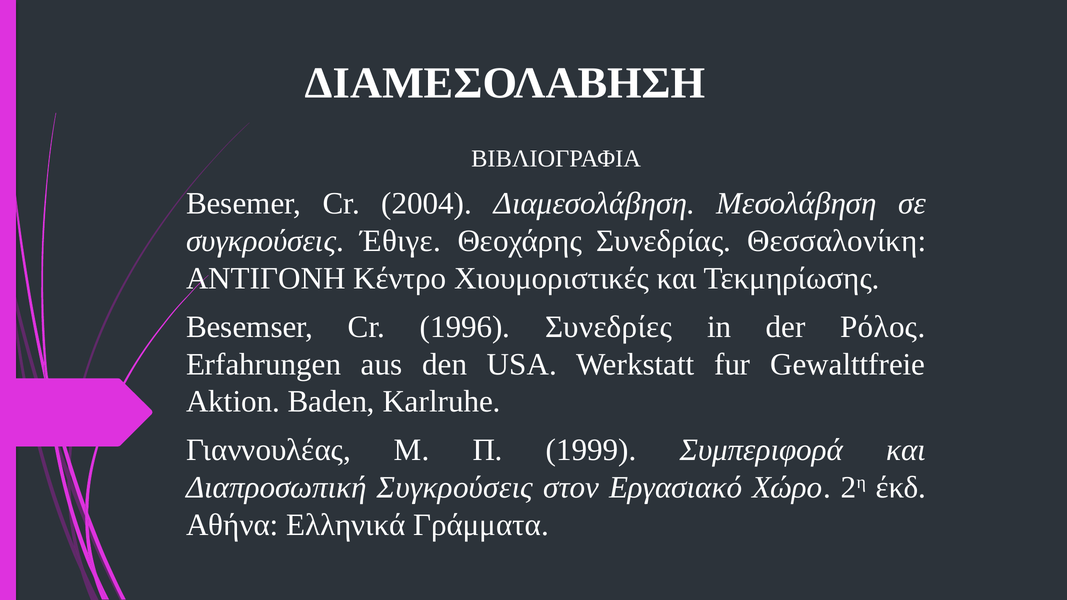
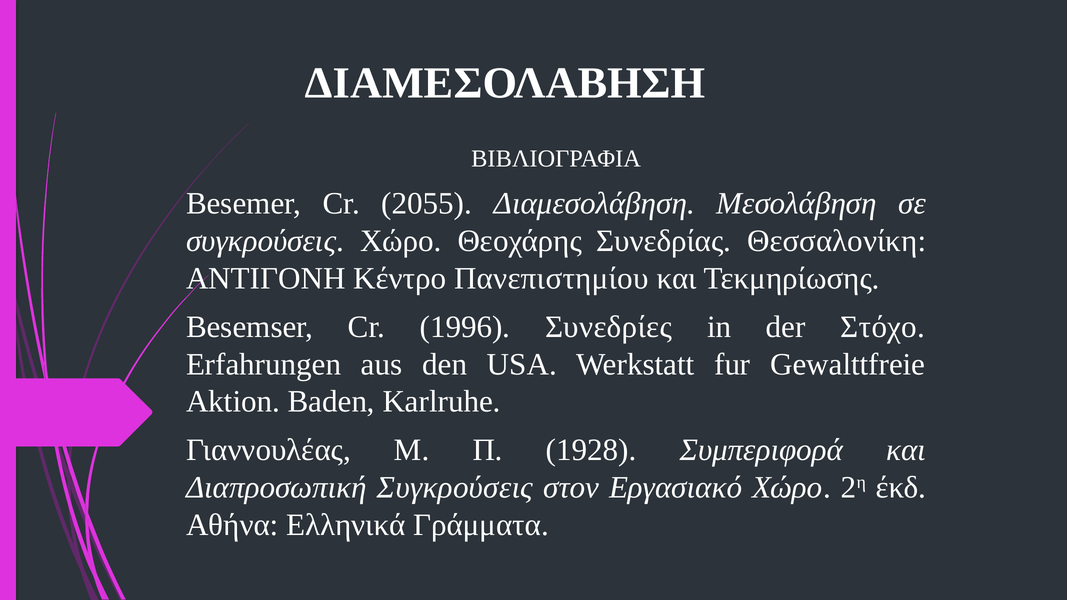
2004: 2004 -> 2055 (427, 204)
συγκρούσεις Έθιγε: Έθιγε -> Χώρο (401, 241)
Χιουμοριστικές: Χιουμοριστικές -> Πανεπιστημίου (551, 279)
Ρόλος: Ρόλος -> Στόχο (883, 327)
1999: 1999 -> 1928 (591, 450)
